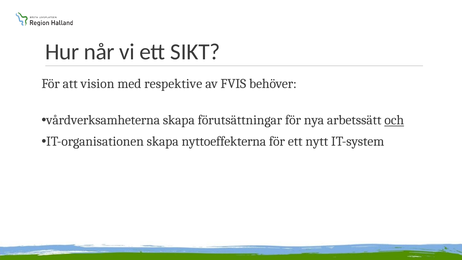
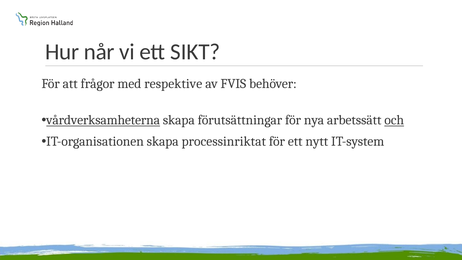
vision: vision -> frågor (98, 84)
vårdverksamheterna underline: none -> present (103, 120)
nyttoeffekterna: nyttoeffekterna -> processinriktat (224, 141)
